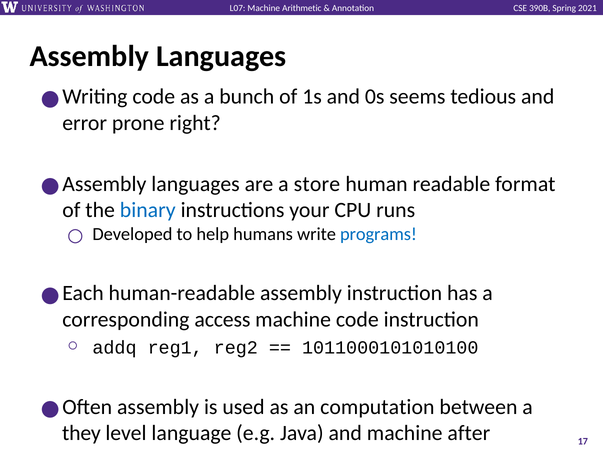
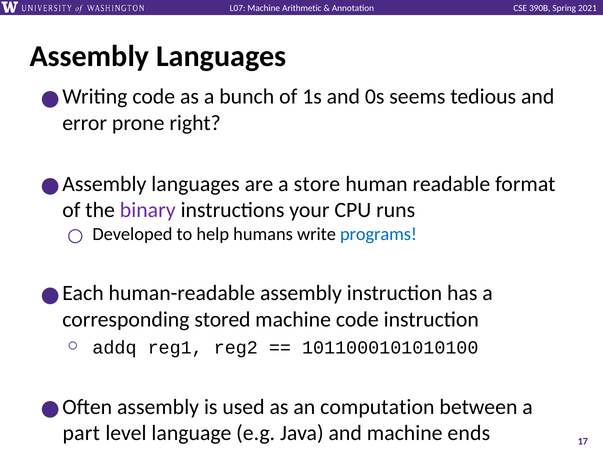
binary colour: blue -> purple (148, 210)
access: access -> stored (222, 319)
they: they -> part (81, 432)
after: after -> ends (469, 432)
